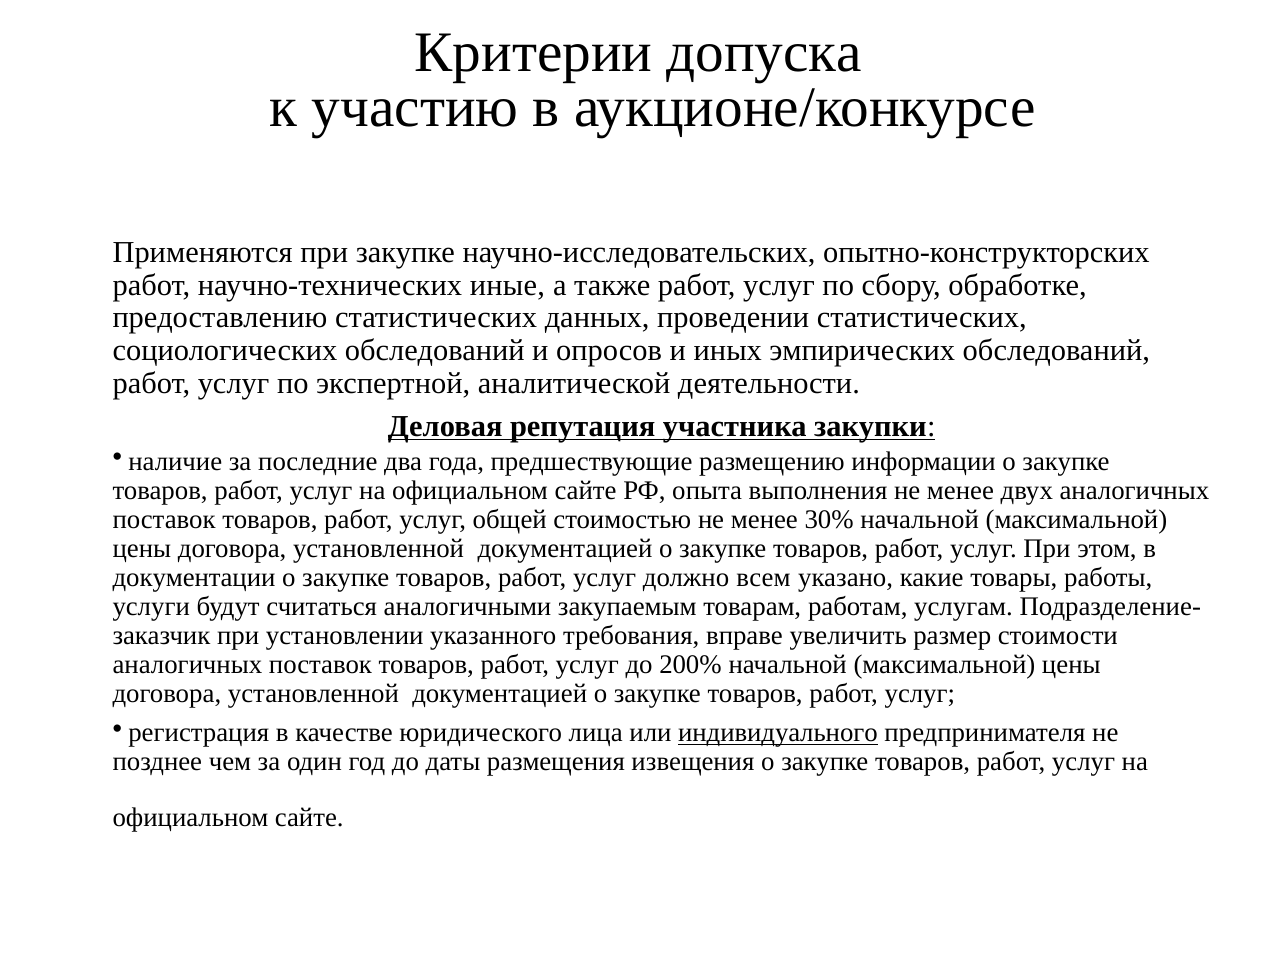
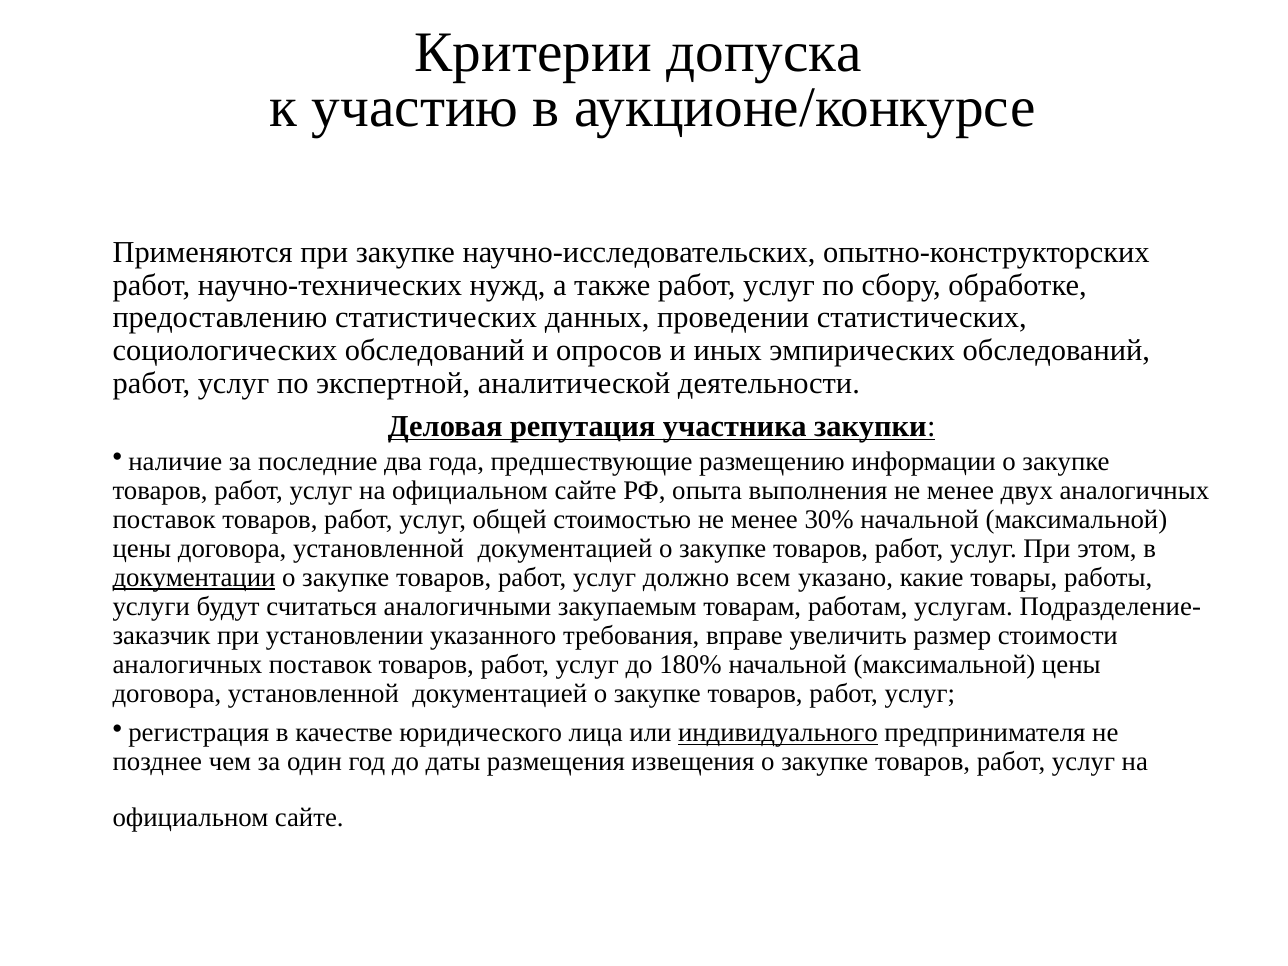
иные: иные -> нужд (507, 285)
документации underline: none -> present (194, 578)
200%: 200% -> 180% (690, 665)
